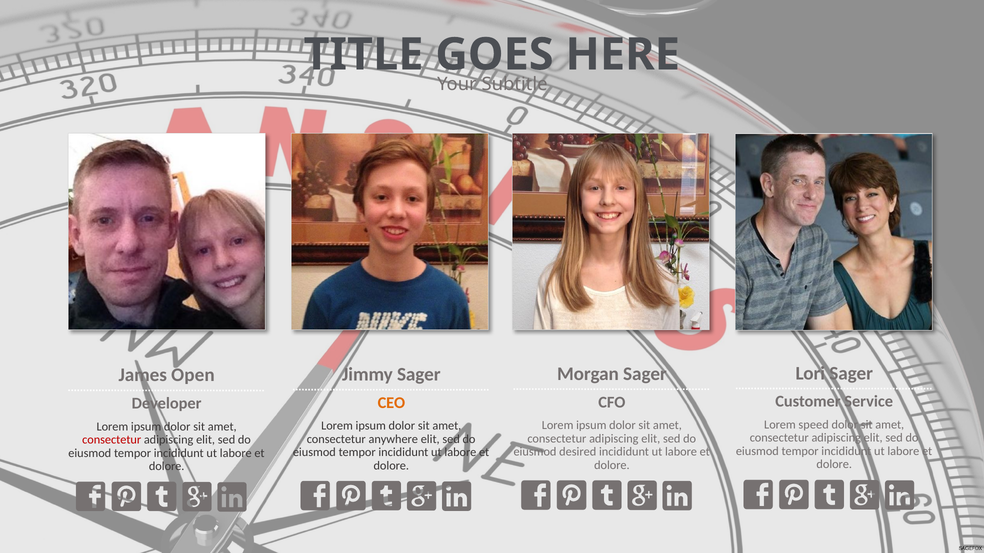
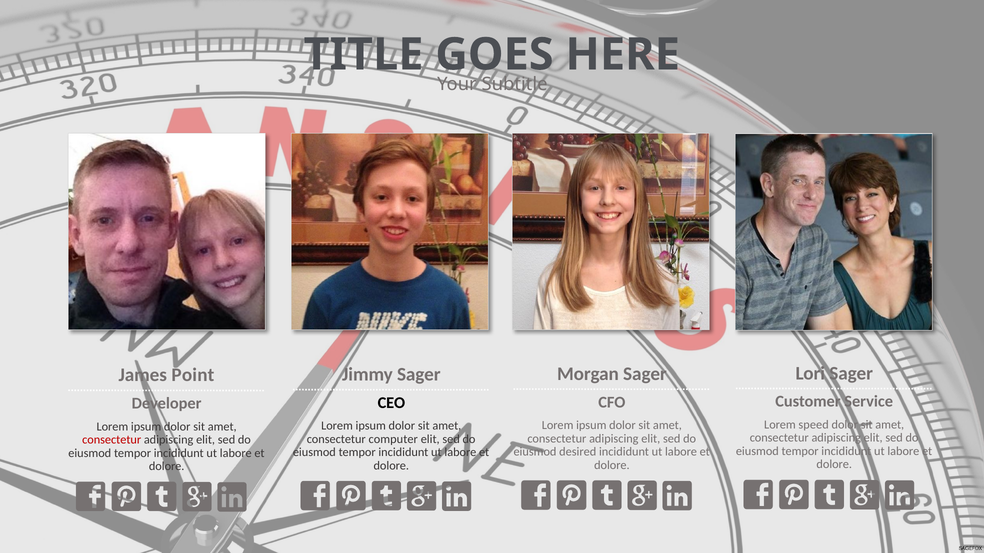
Open: Open -> Point (193, 376)
CEO colour: orange -> black (391, 403)
anywhere: anywhere -> computer (393, 439)
